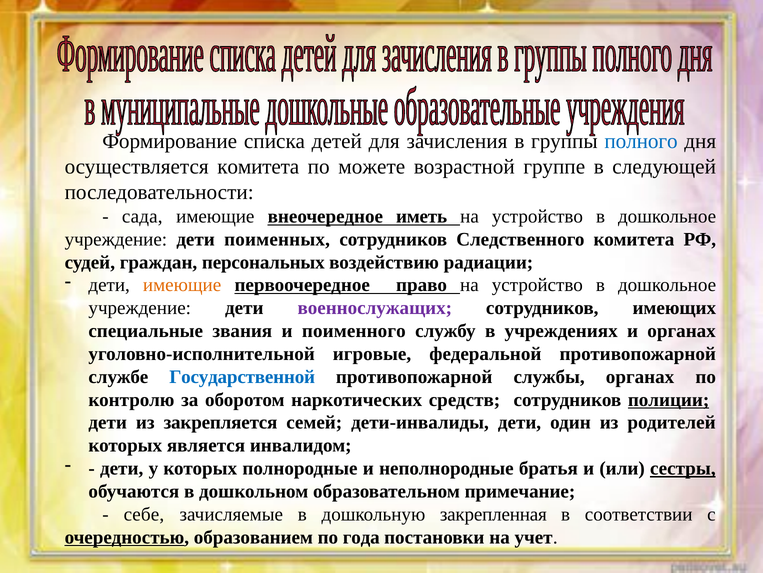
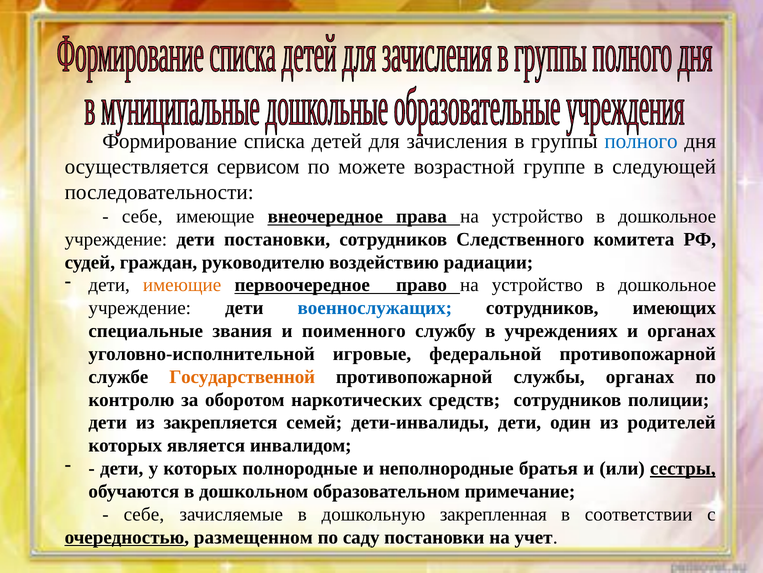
осуществляется комитета: комитета -> сервисом (258, 167)
сада: сада -> себе (142, 216)
иметь: иметь -> права (421, 216)
дети поименных: поименных -> постановки (277, 239)
персональных: персональных -> руководителю (263, 262)
военнослужащих colour: purple -> blue (375, 308)
Государственной colour: blue -> orange (242, 376)
полиции underline: present -> none (669, 399)
образованием: образованием -> размещенном (253, 537)
года: года -> саду (361, 537)
